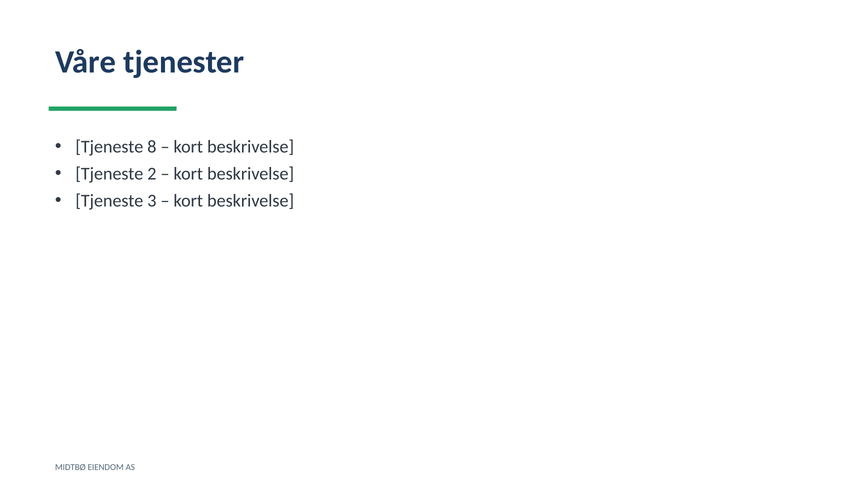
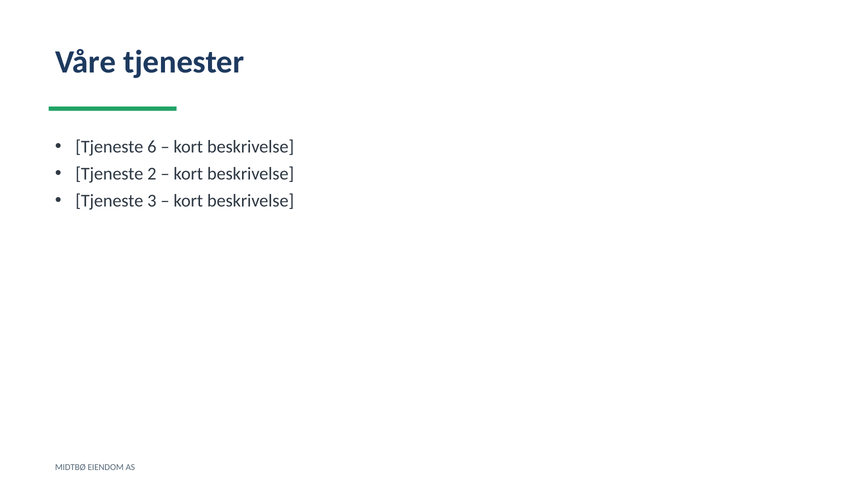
8: 8 -> 6 (152, 147)
